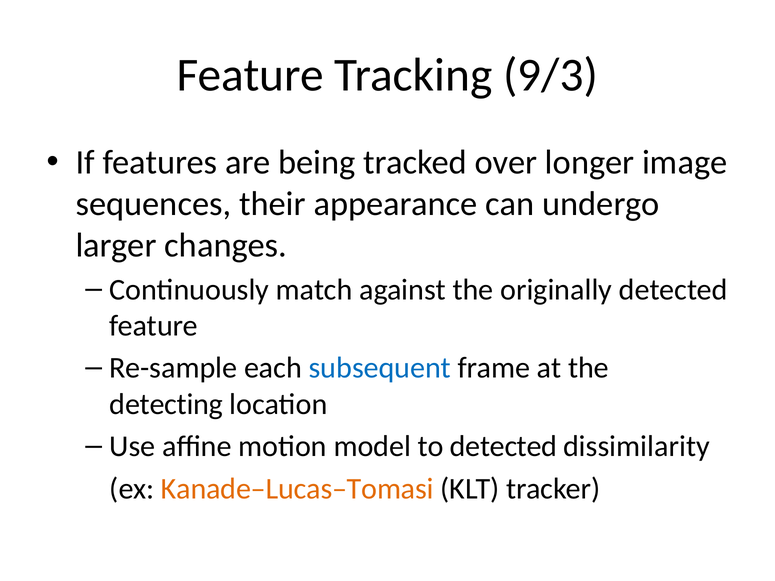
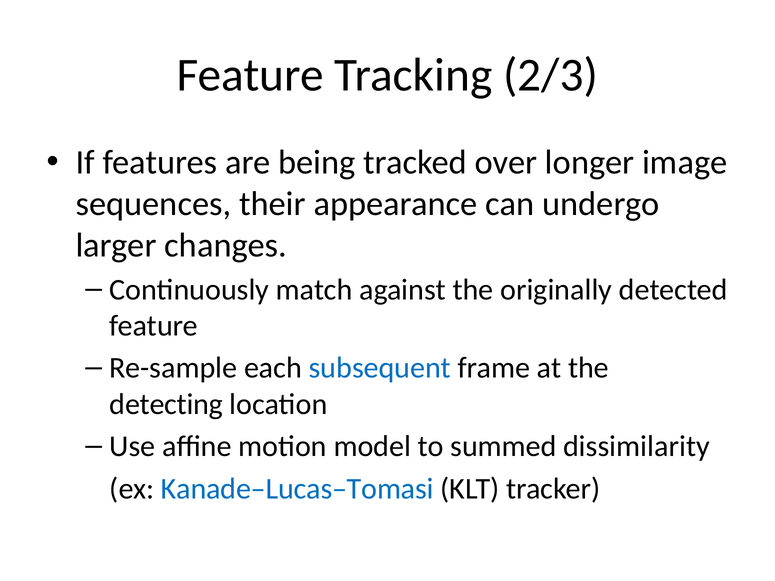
9/3: 9/3 -> 2/3 (551, 75)
to detected: detected -> summed (503, 447)
Kanade–Lucas–Tomasi colour: orange -> blue (297, 489)
